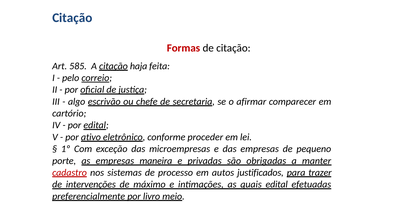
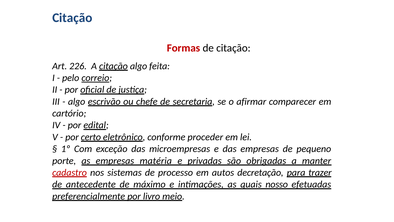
585: 585 -> 226 (78, 66)
citação haja: haja -> algo (139, 66)
ativo: ativo -> certo (91, 137)
maneira: maneira -> matéria (156, 160)
justificados: justificados -> decretação (260, 172)
intervenções: intervenções -> antecedente (91, 184)
quais edital: edital -> nosso (277, 184)
